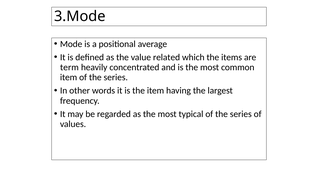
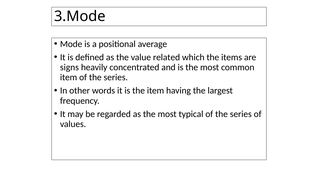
term: term -> signs (69, 67)
